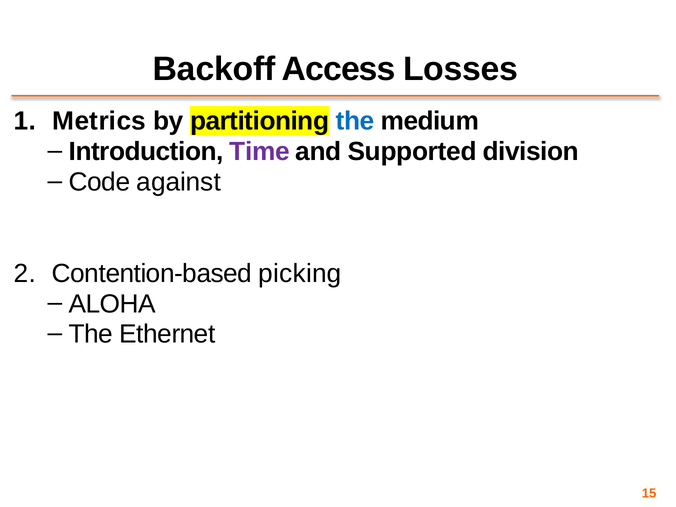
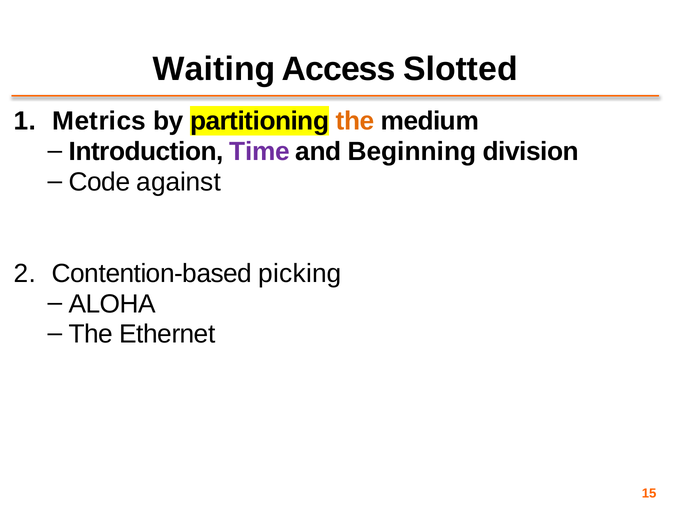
Backoff: Backoff -> Waiting (214, 69)
Losses: Losses -> Slotted (460, 69)
the colour: blue -> orange (355, 121)
Supported: Supported -> Beginning (412, 152)
